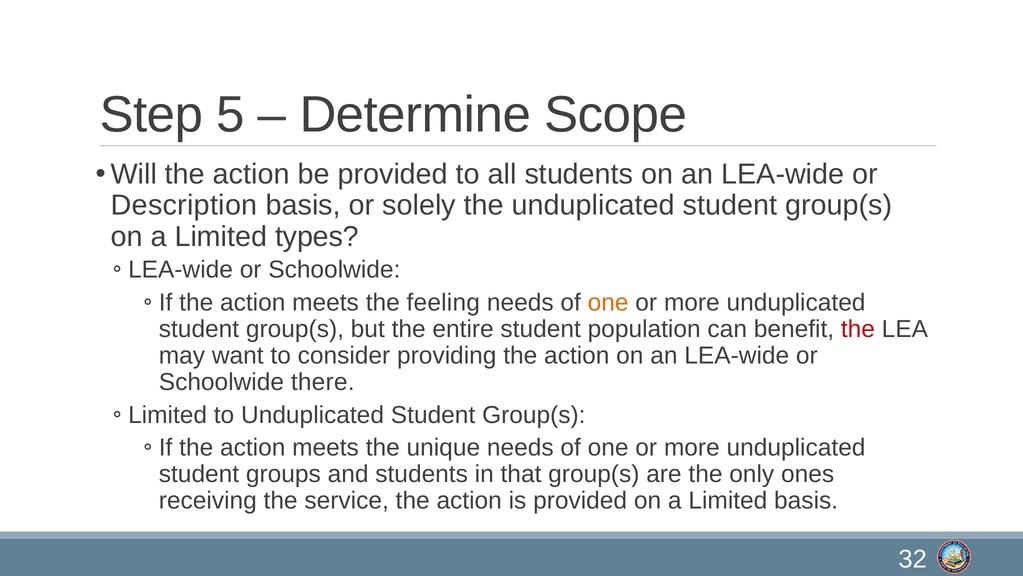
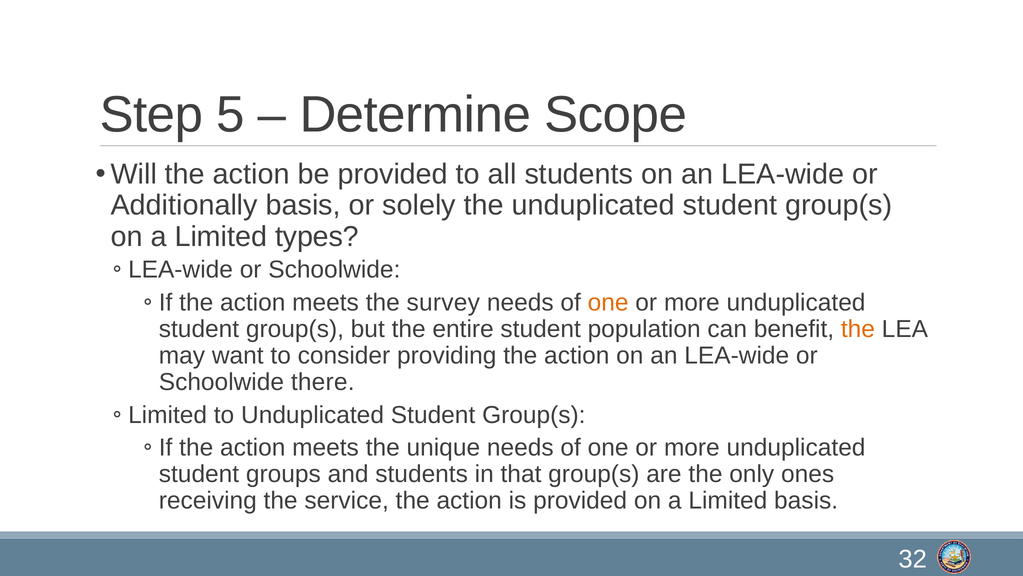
Description: Description -> Additionally (184, 205)
feeling: feeling -> survey (443, 302)
the colour: red -> orange (858, 329)
